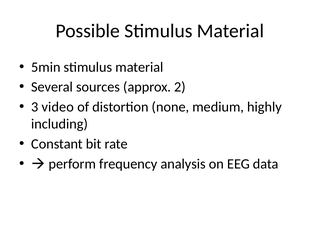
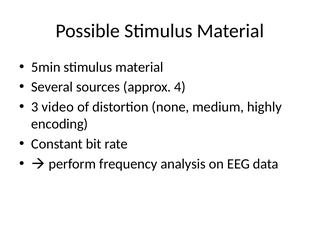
2: 2 -> 4 (180, 87)
including: including -> encoding (60, 124)
